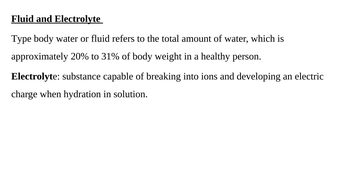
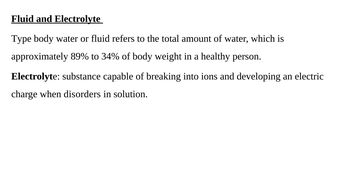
20%: 20% -> 89% (80, 56)
31%: 31% -> 34% (110, 56)
hydration: hydration -> disorders (82, 94)
